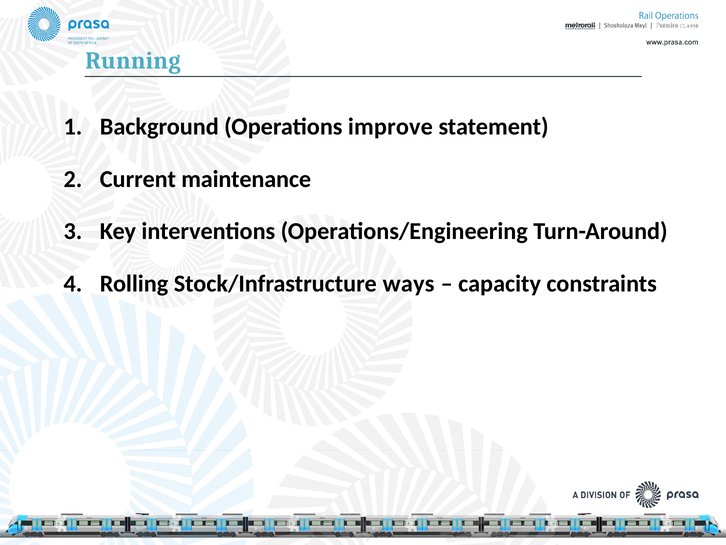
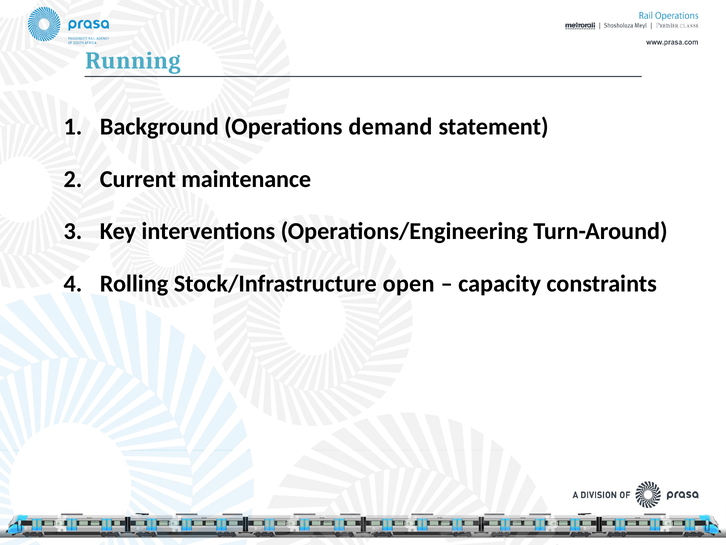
improve: improve -> demand (390, 127)
ways: ways -> open (409, 284)
